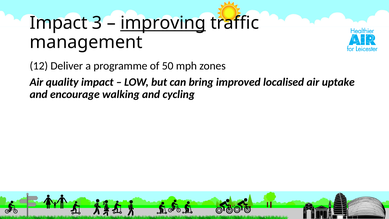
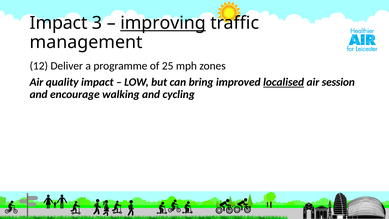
50: 50 -> 25 (168, 66)
localised underline: none -> present (284, 82)
uptake: uptake -> session (338, 82)
